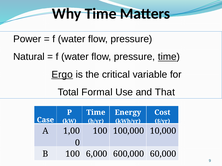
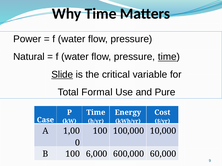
Ergo: Ergo -> Slide (62, 75)
That: That -> Pure (165, 92)
